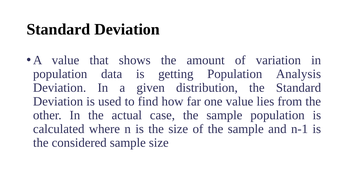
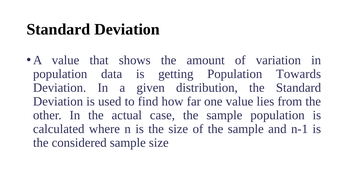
Analysis: Analysis -> Towards (299, 74)
